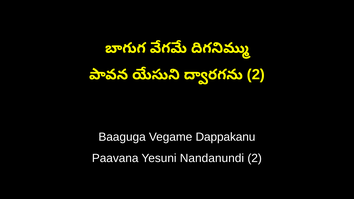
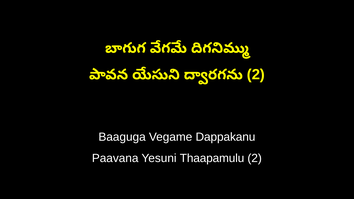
Nandanundi: Nandanundi -> Thaapamulu (212, 158)
